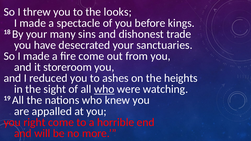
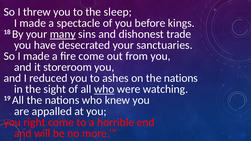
looks: looks -> sleep (118, 12)
many underline: none -> present (63, 34)
on the heights: heights -> nations (181, 78)
